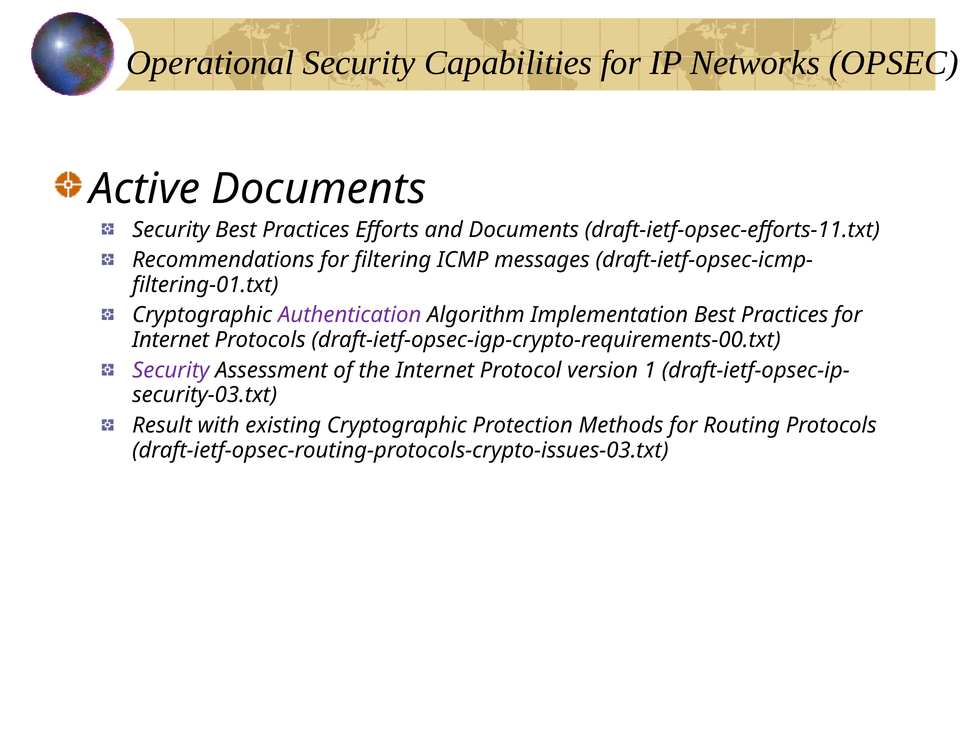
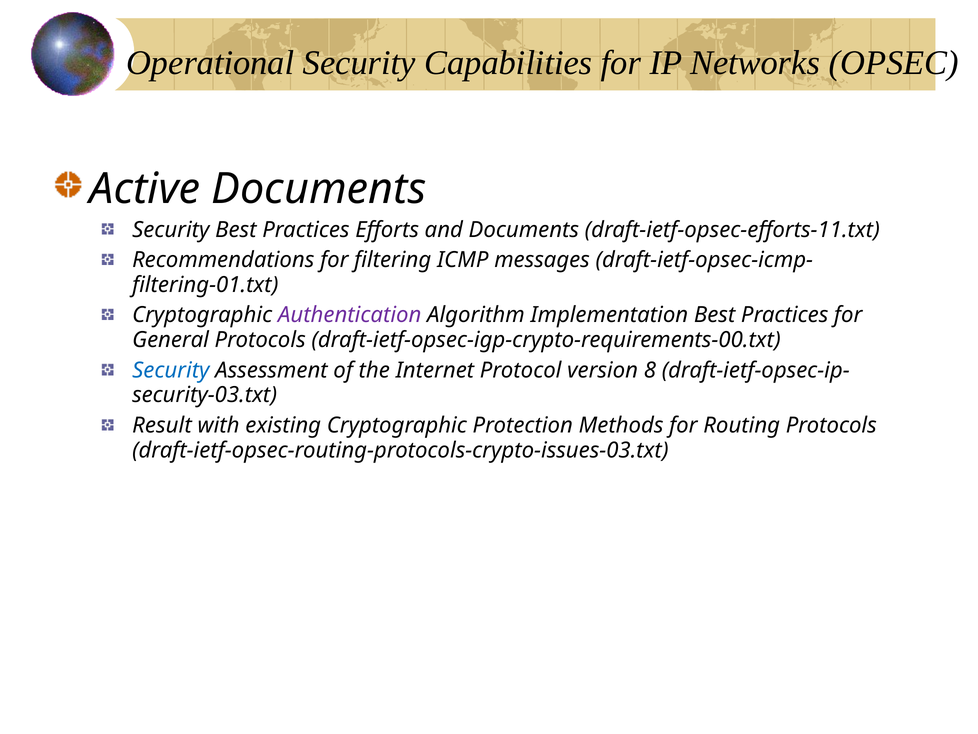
Internet: Internet -> General (171, 340)
Security colour: purple -> blue (171, 370)
1: 1 -> 8 (650, 370)
